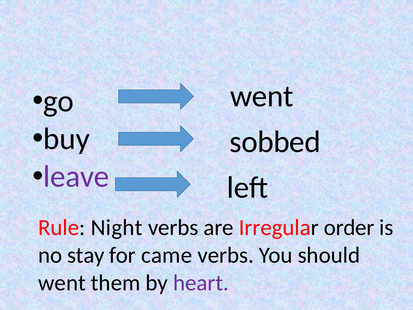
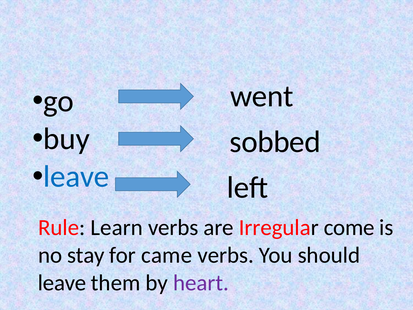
leave colour: purple -> blue (76, 177)
Night: Night -> Learn (117, 228)
order: order -> come (349, 228)
went: went -> leave (62, 283)
